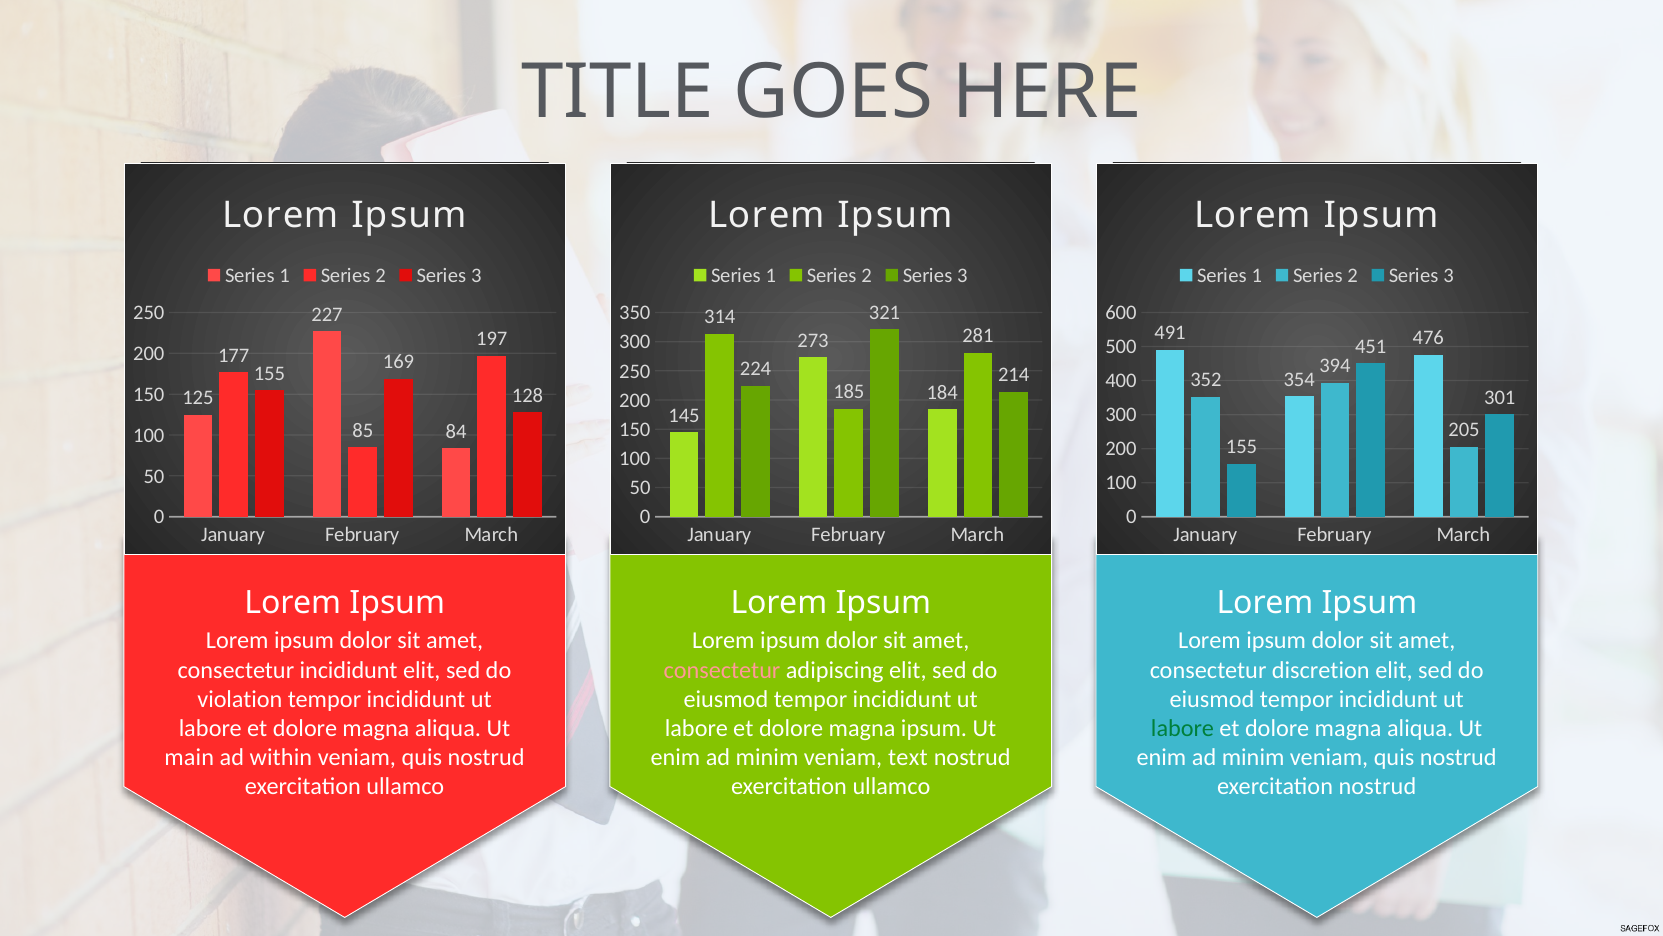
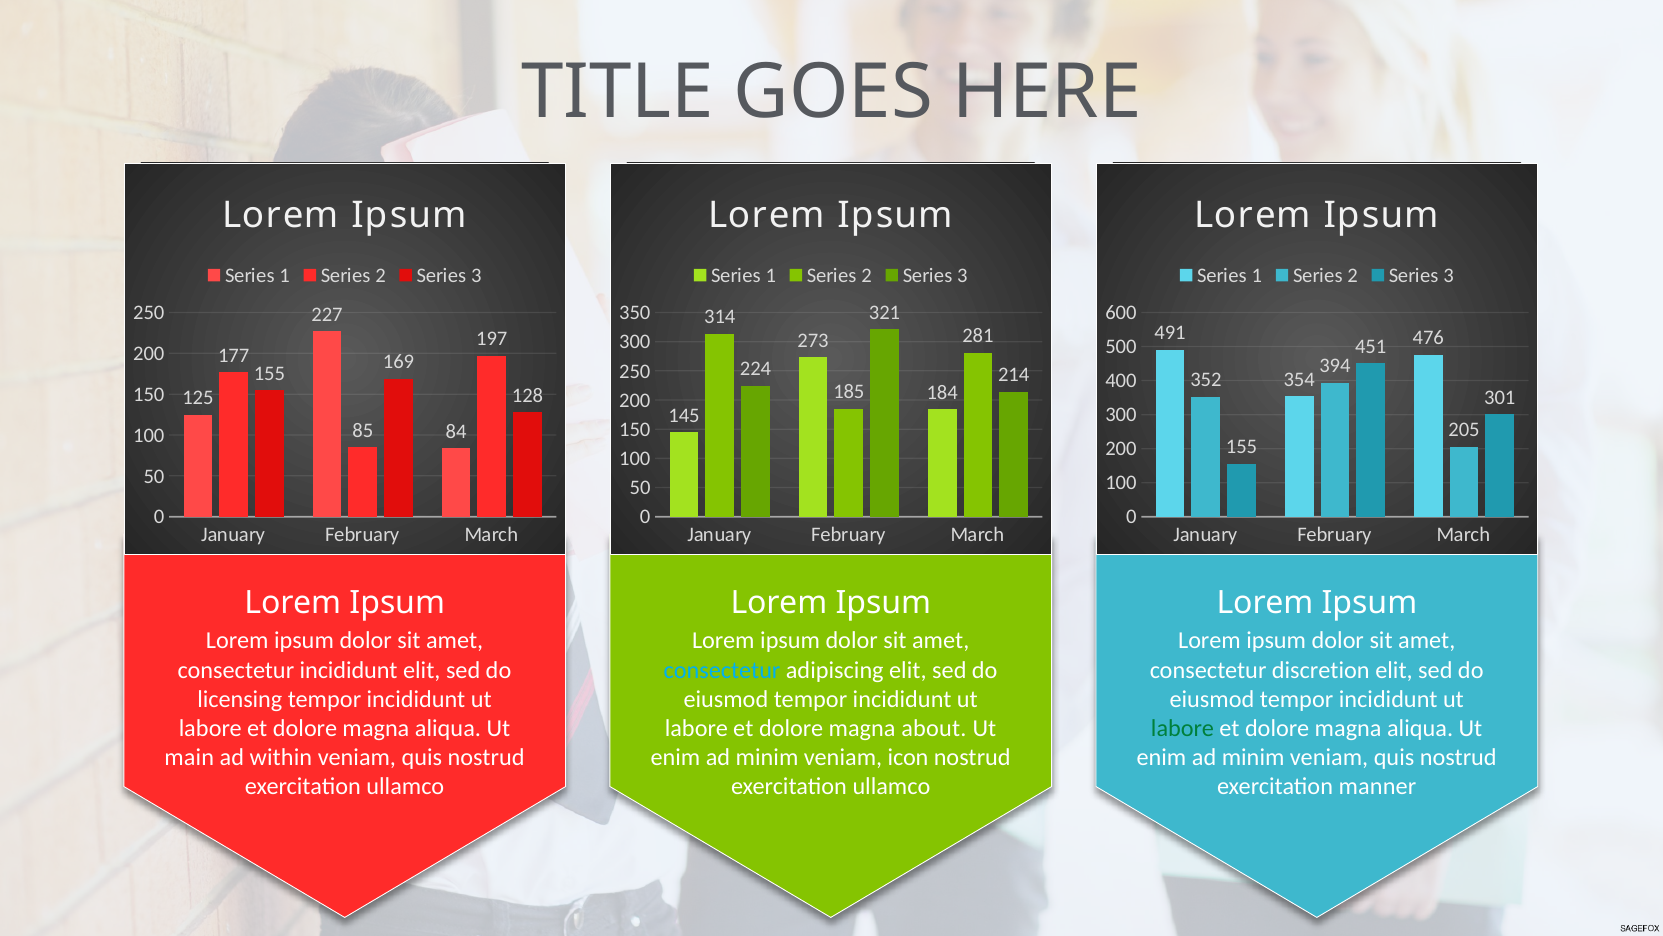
consectetur colour: pink -> light blue (722, 670)
violation: violation -> licensing (240, 699)
magna ipsum: ipsum -> about (934, 728)
text: text -> icon (908, 757)
exercitation nostrud: nostrud -> manner (1377, 786)
